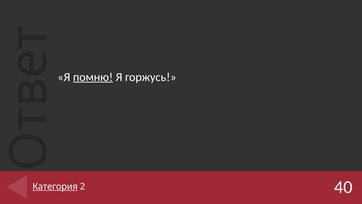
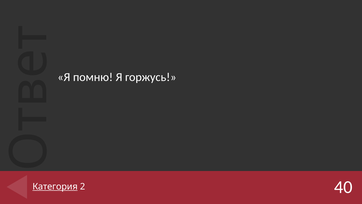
помню underline: present -> none (93, 77)
